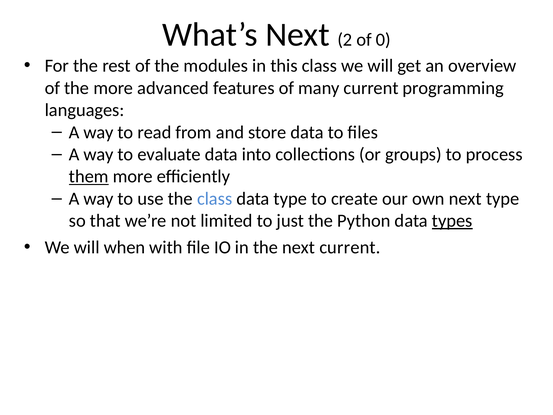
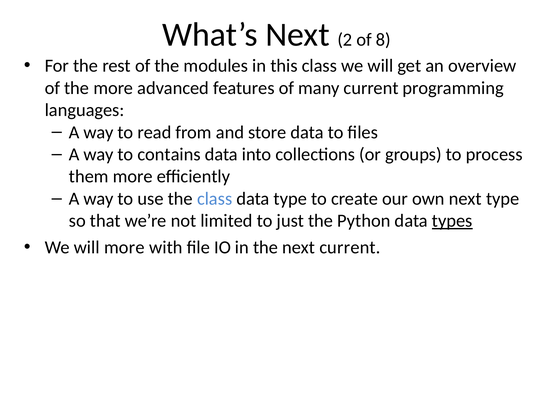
0: 0 -> 8 (383, 40)
evaluate: evaluate -> contains (169, 154)
them underline: present -> none (89, 176)
will when: when -> more (124, 247)
